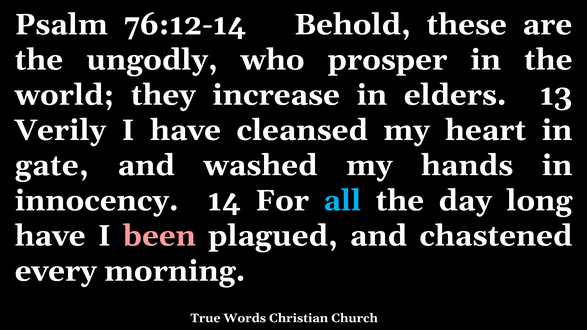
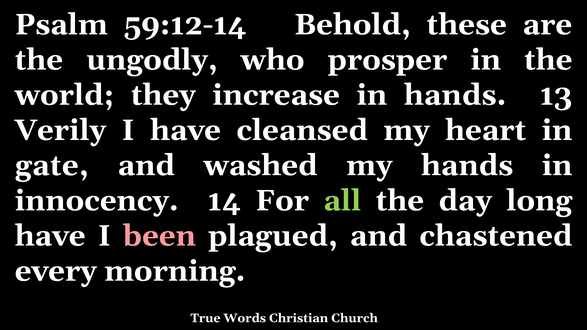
76:12-14: 76:12-14 -> 59:12-14 (185, 25)
in elders: elders -> hands (455, 95)
all colour: light blue -> light green (342, 201)
